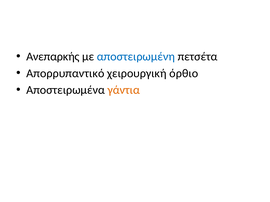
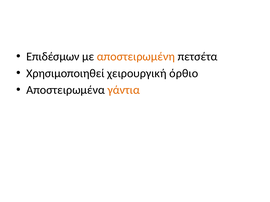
Ανεπαρκής: Ανεπαρκής -> Επιδέσμων (53, 57)
αποστειρωμένη colour: blue -> orange (136, 57)
Απορρυπαντικό: Απορρυπαντικό -> Χρησιμοποιηθεί (65, 73)
